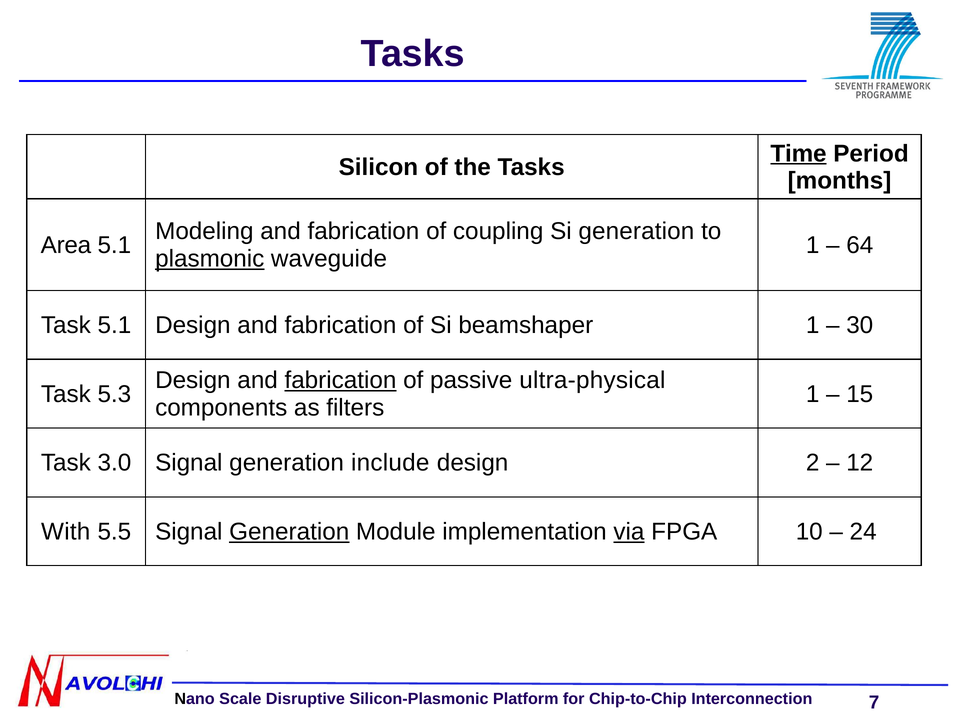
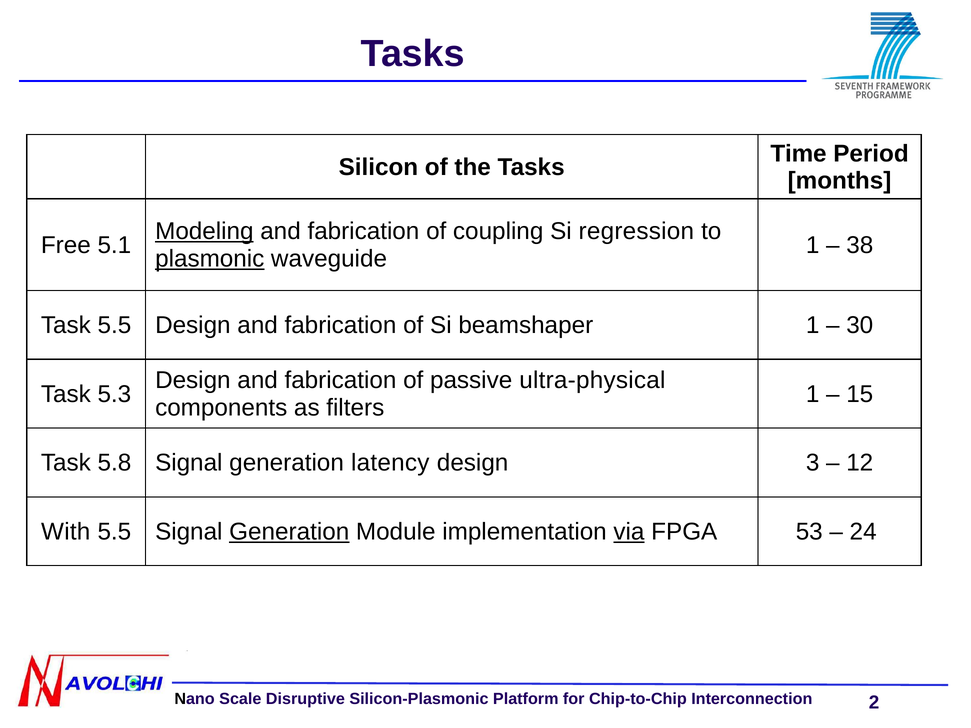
Time underline: present -> none (799, 154)
Modeling underline: none -> present (204, 232)
Si generation: generation -> regression (636, 232)
Area: Area -> Free (66, 245)
64: 64 -> 38 (860, 245)
Task 5.1: 5.1 -> 5.5 (114, 325)
fabrication underline: present -> none (340, 381)
3.0: 3.0 -> 5.8 (114, 463)
include: include -> latency (390, 463)
2: 2 -> 3 (813, 463)
10: 10 -> 53 (809, 532)
7: 7 -> 2 (874, 703)
